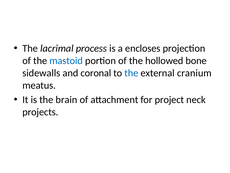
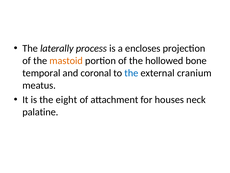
lacrimal: lacrimal -> laterally (57, 48)
mastoid colour: blue -> orange (66, 61)
sidewalls: sidewalls -> temporal (41, 73)
brain: brain -> eight (66, 99)
project: project -> houses (169, 99)
projects: projects -> palatine (40, 112)
